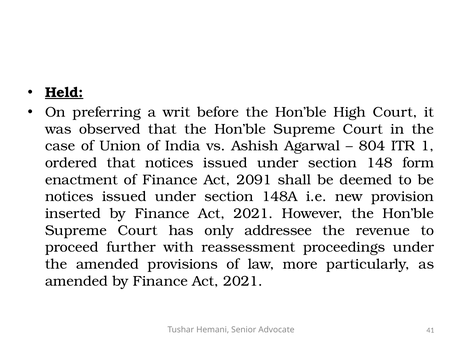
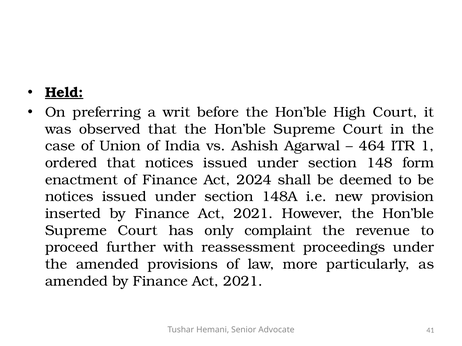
804: 804 -> 464 (372, 146)
2091: 2091 -> 2024 (254, 180)
addressee: addressee -> complaint (278, 231)
